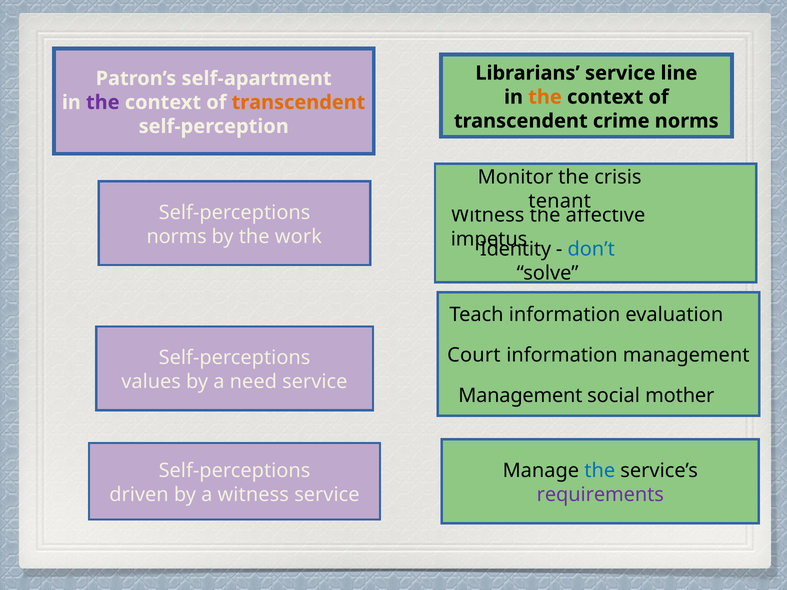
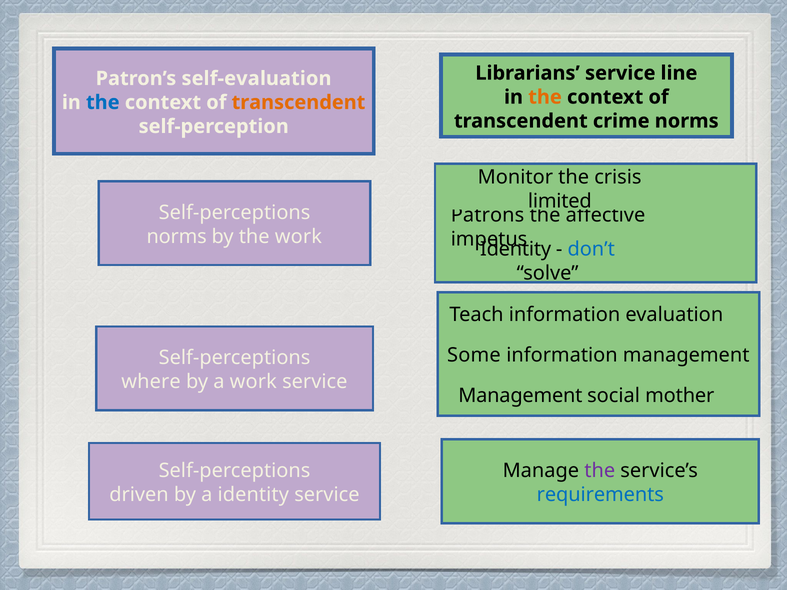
self-apartment: self-apartment -> self-evaluation (257, 79)
the colour: purple -> blue (103, 102)
tenant: tenant -> limited (560, 201)
Witness: Witness -> Patrons (488, 215)
Court: Court -> Some (474, 356)
values: values -> where (151, 382)
a need: need -> work (253, 382)
the colour: blue -> purple (600, 471)
a witness: witness -> identity (253, 495)
requirements colour: purple -> blue (600, 495)
